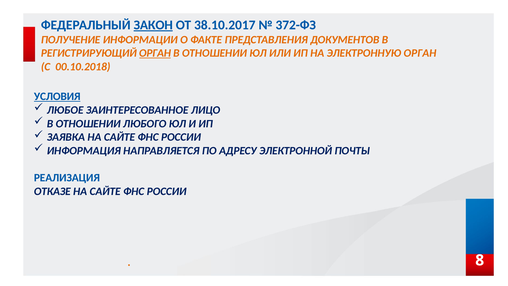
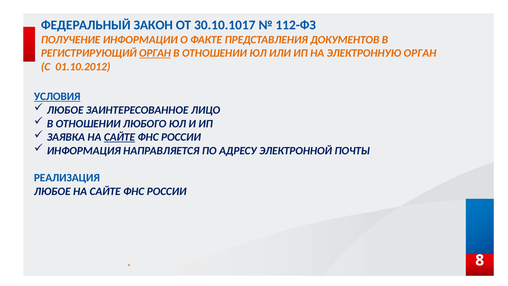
ЗАКОН underline: present -> none (153, 25)
38.10.2017: 38.10.2017 -> 30.10.1017 (225, 25)
372-ФЗ: 372-ФЗ -> 112-ФЗ (296, 25)
00.10.2018: 00.10.2018 -> 01.10.2012 (83, 67)
САЙТЕ underline: none -> present (119, 137)
ОТКАЗЕ: ОТКАЗЕ -> ЛЮБОЕ (52, 191)
